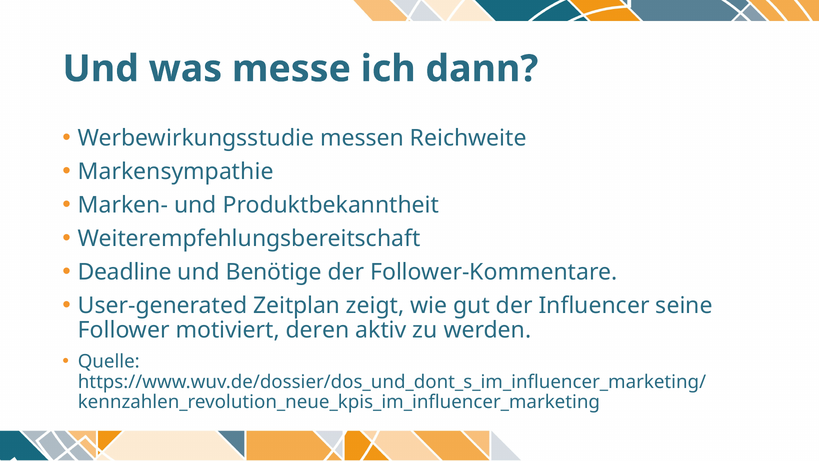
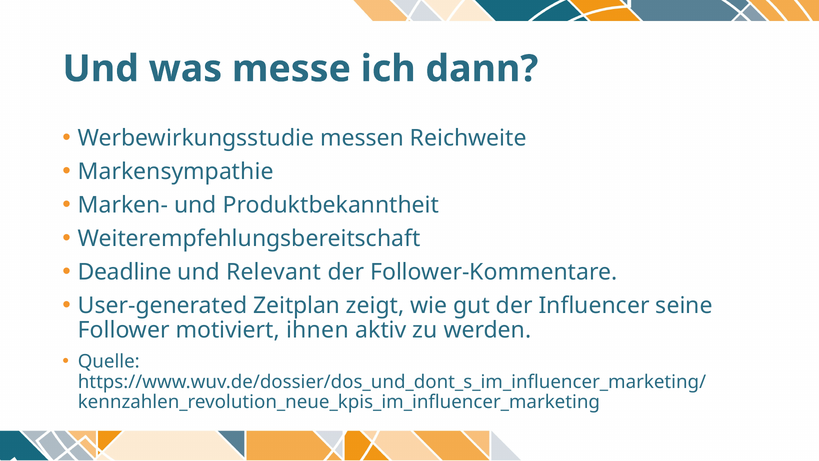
Benötige: Benötige -> Relevant (274, 272)
deren: deren -> ihnen (318, 330)
